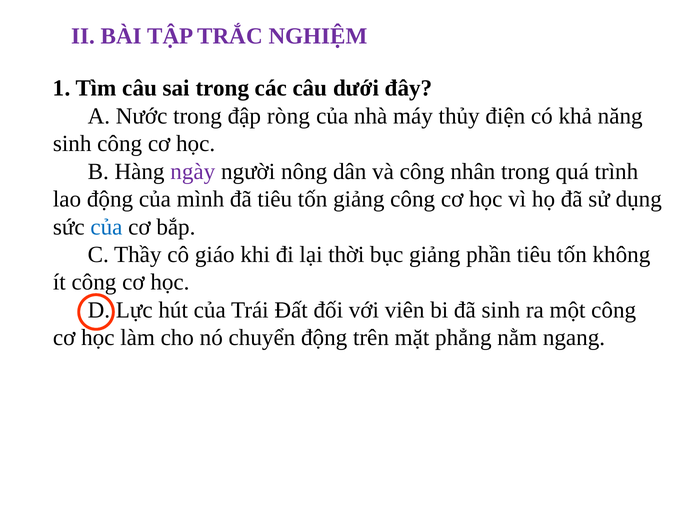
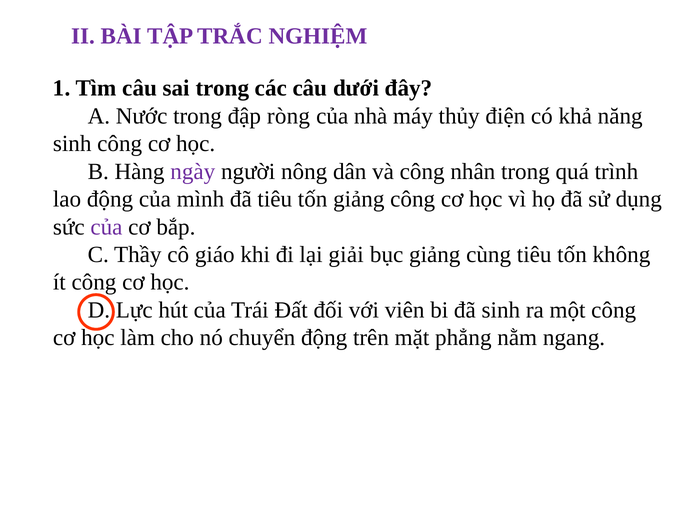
của colour: blue -> purple (106, 227)
thời: thời -> giải (346, 254)
phần: phần -> cùng (489, 254)
